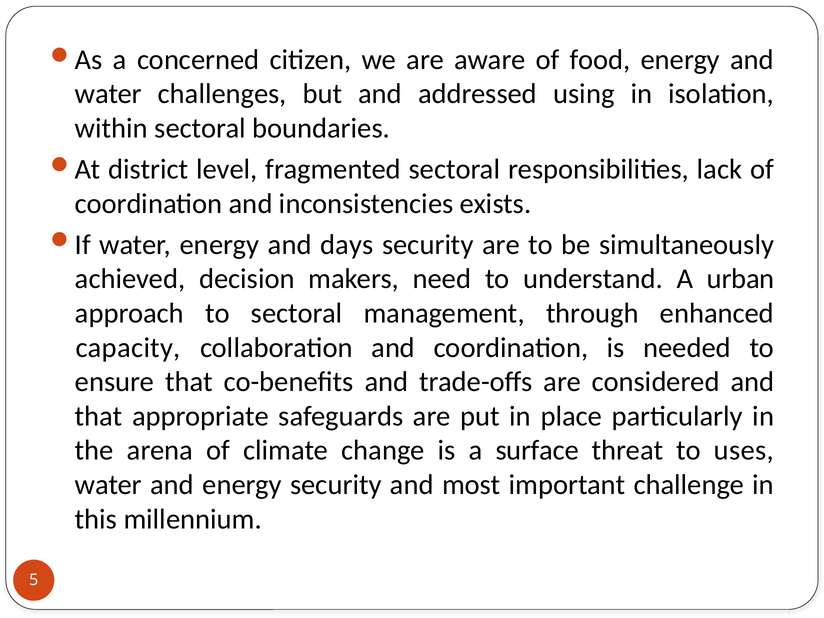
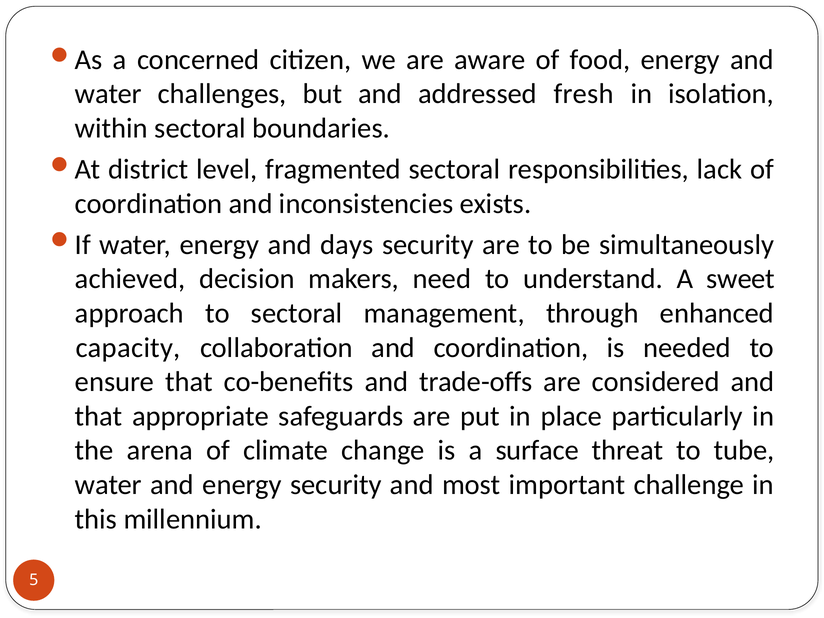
using: using -> fresh (584, 94)
urban: urban -> sweet (741, 279)
uses: uses -> tube (744, 451)
